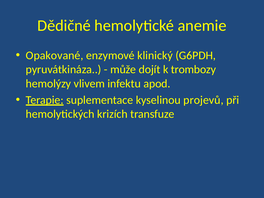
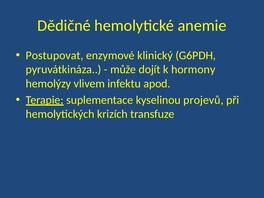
Opakované: Opakované -> Postupovat (55, 55)
trombozy: trombozy -> hormony (193, 69)
